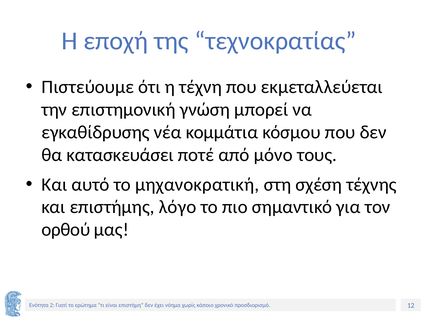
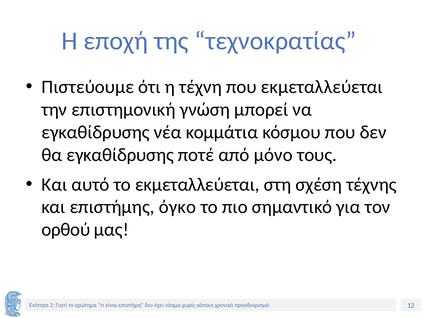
θα κατασκευάσει: κατασκευάσει -> εγκαθίδρυσης (120, 155)
το μηχανοκρατική: μηχανοκρατική -> εκμεταλλεύεται (197, 184)
λόγο: λόγο -> όγκο (178, 207)
